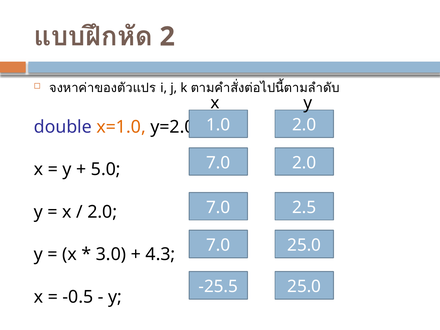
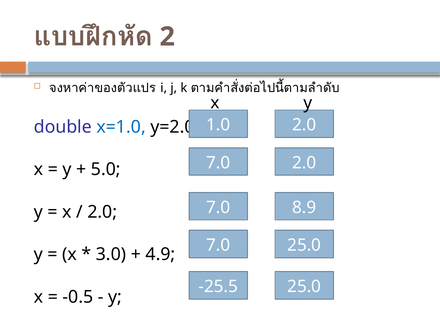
x=1.0 colour: orange -> blue (121, 127)
2.5: 2.5 -> 8.9 (304, 207)
4.3: 4.3 -> 4.9 (160, 254)
